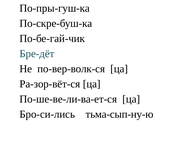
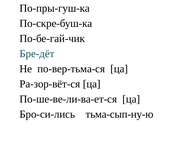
по-вер-волк-ся: по-вер-волк-ся -> по-вер-тьма-ся (71, 69)
